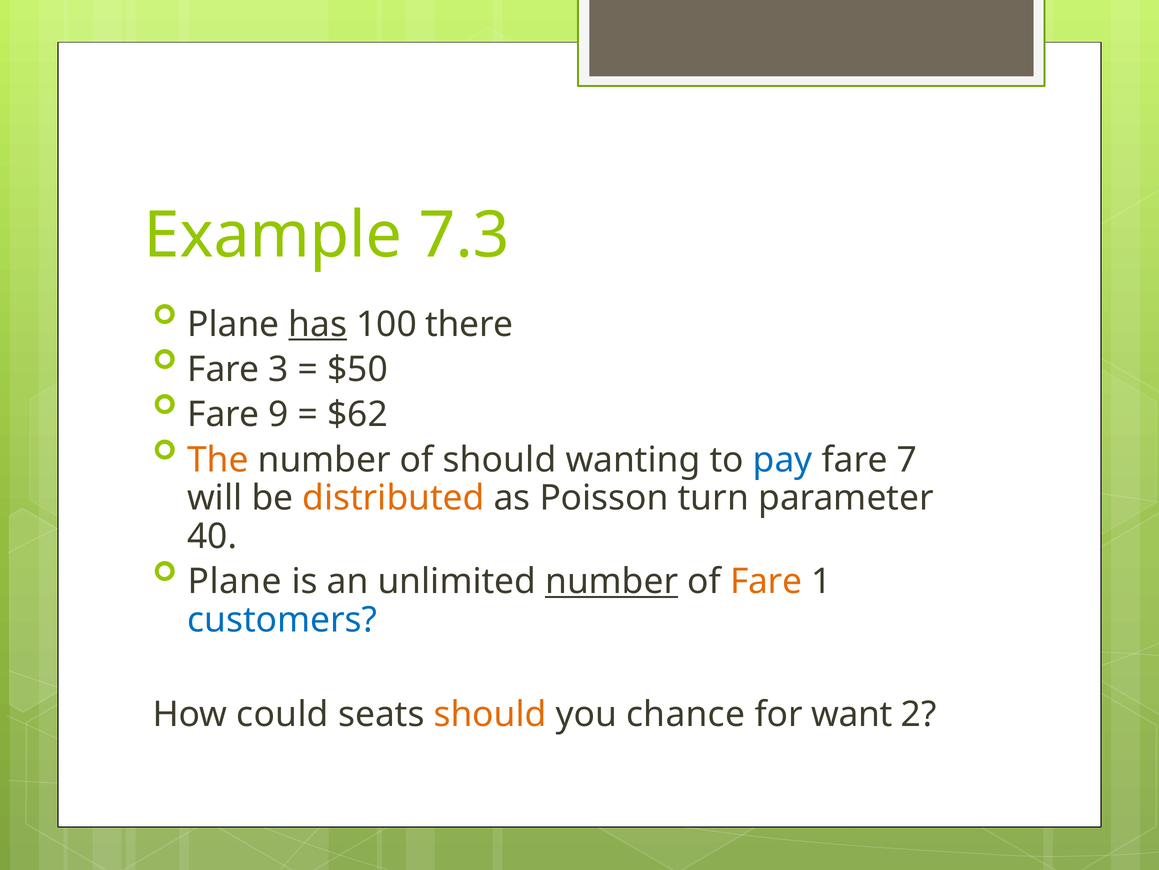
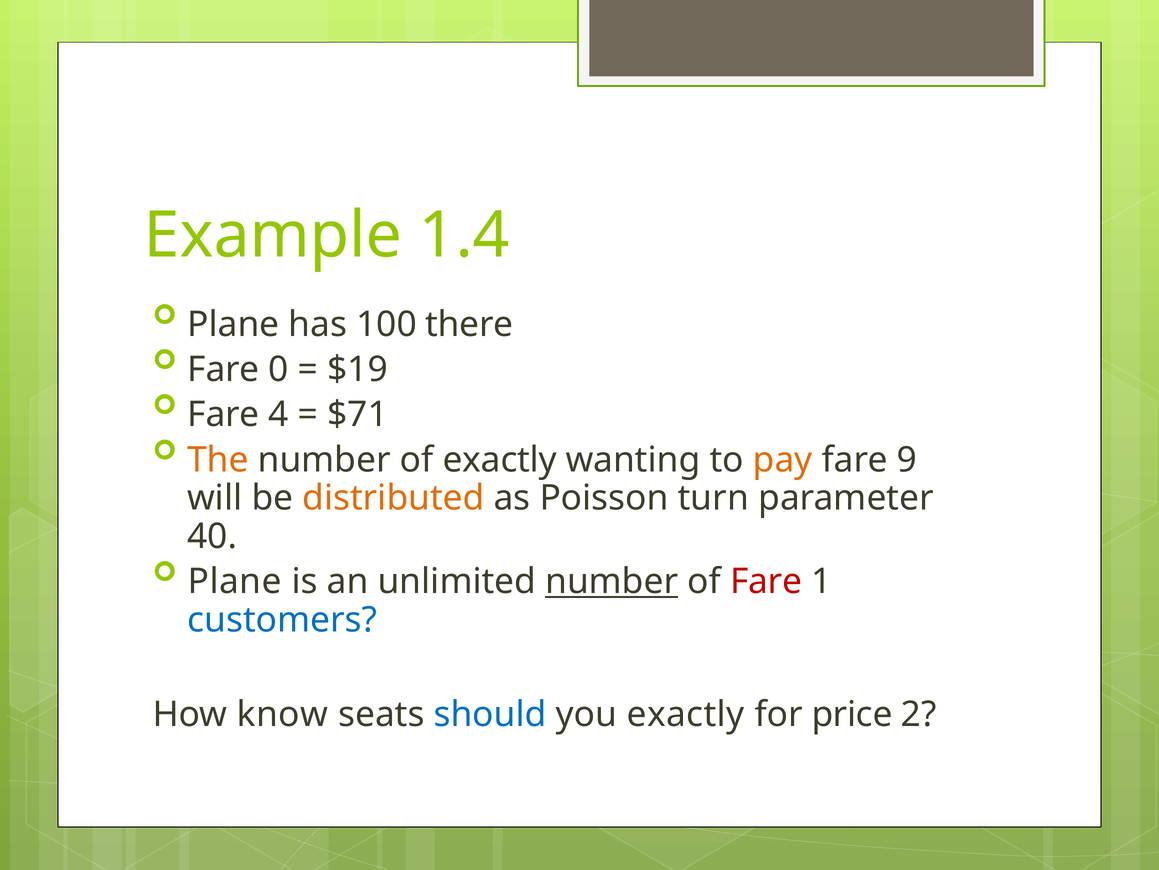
7.3: 7.3 -> 1.4 (464, 235)
has underline: present -> none (318, 324)
3: 3 -> 0 (279, 369)
$50: $50 -> $19 (357, 369)
9: 9 -> 4 (279, 414)
$62: $62 -> $71 (357, 414)
of should: should -> exactly (500, 460)
pay colour: blue -> orange (783, 460)
7: 7 -> 9 (907, 460)
Fare colour: orange -> red (766, 581)
could: could -> know (283, 714)
should colour: orange -> blue (490, 714)
you chance: chance -> exactly (686, 714)
want: want -> price (852, 714)
